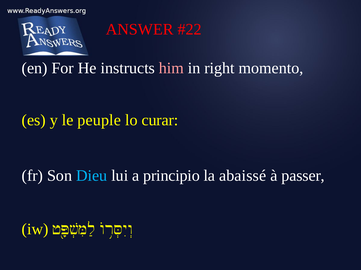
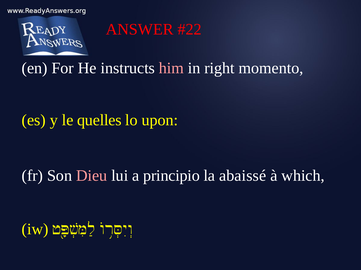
peuple: peuple -> quelles (99, 121)
curar: curar -> upon (160, 121)
Dieu colour: light blue -> pink (92, 176)
passer: passer -> which (303, 176)
